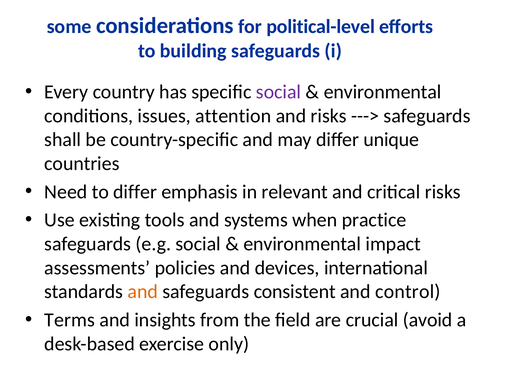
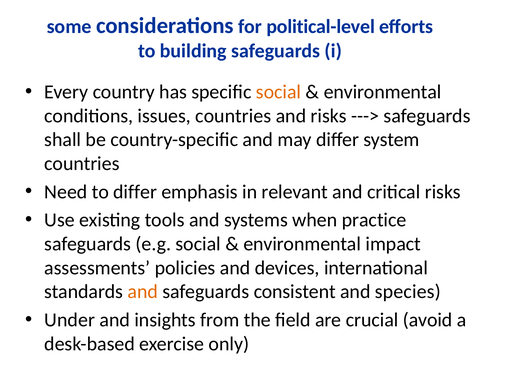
social colour: purple -> orange (279, 92)
issues attention: attention -> countries (233, 116)
unique: unique -> system (391, 140)
control: control -> species (408, 292)
Terms: Terms -> Under (70, 320)
